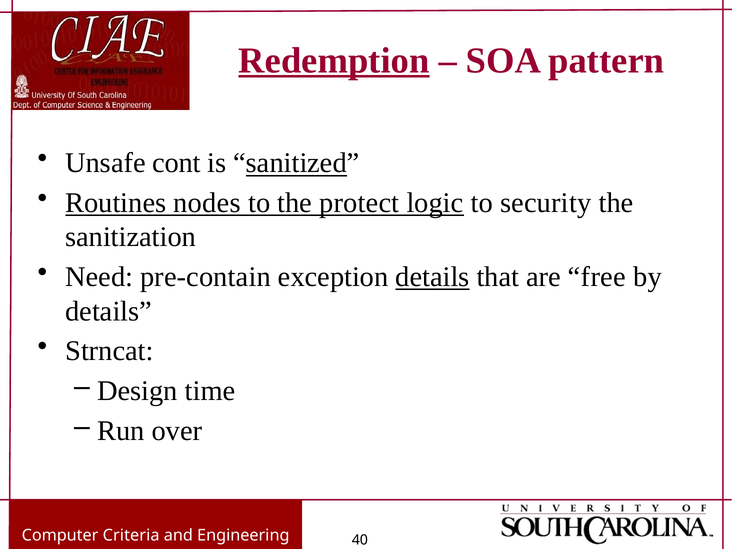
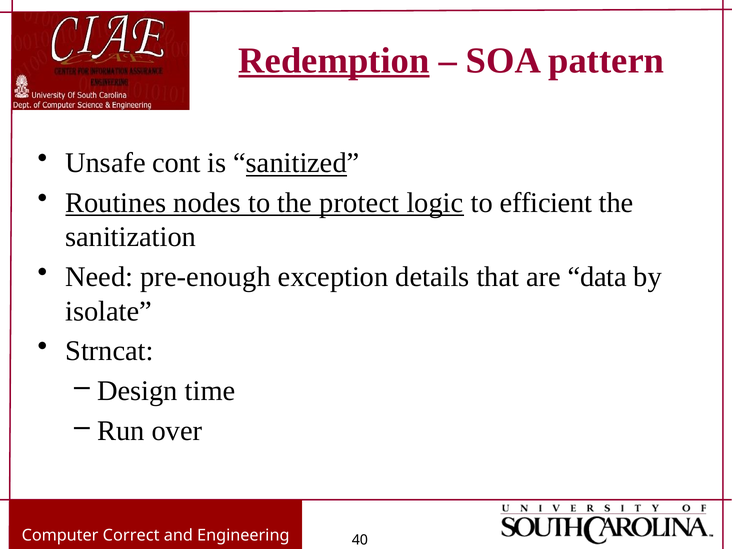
security: security -> efficient (546, 203)
pre-contain: pre-contain -> pre-enough (205, 277)
details underline: present -> none (432, 277)
free: free -> data (597, 277)
details: details -> isolate (109, 311)
Criteria: Criteria -> Correct (131, 535)
